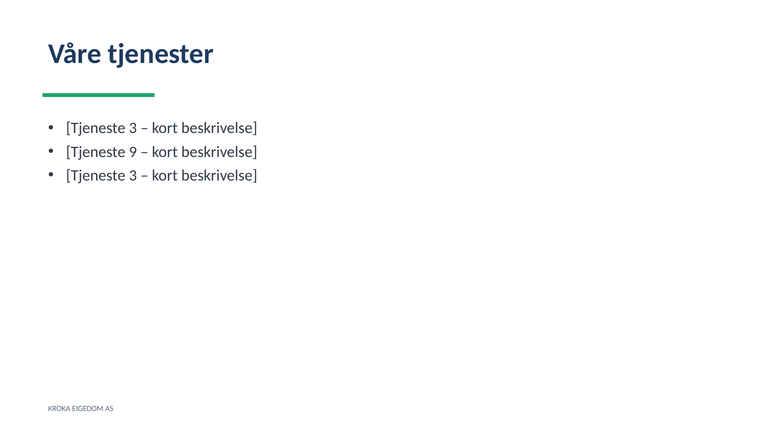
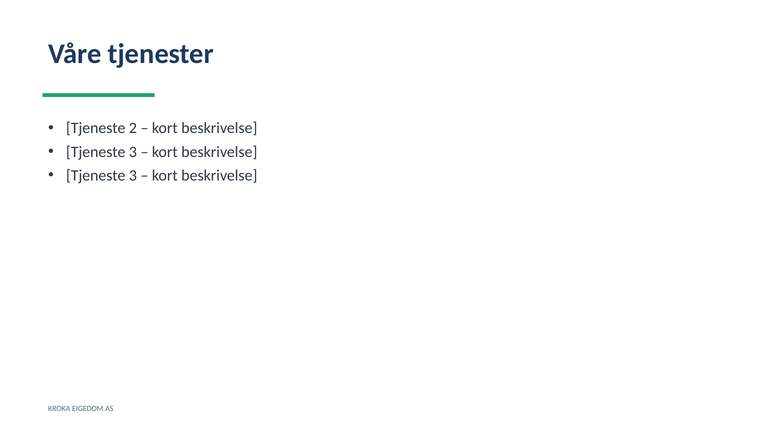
3: 3 -> 2 (133, 128)
9: 9 -> 3 (133, 152)
